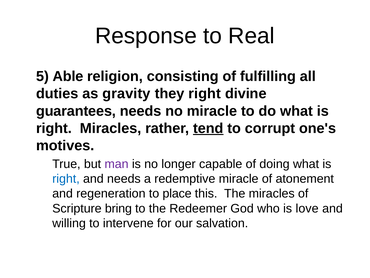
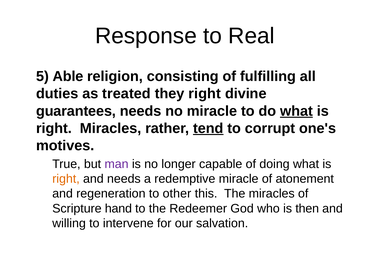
gravity: gravity -> treated (127, 94)
what underline: none -> present (296, 111)
right colour: blue -> orange (66, 179)
place: place -> other (177, 193)
bring: bring -> hand (118, 208)
love: love -> then (307, 208)
